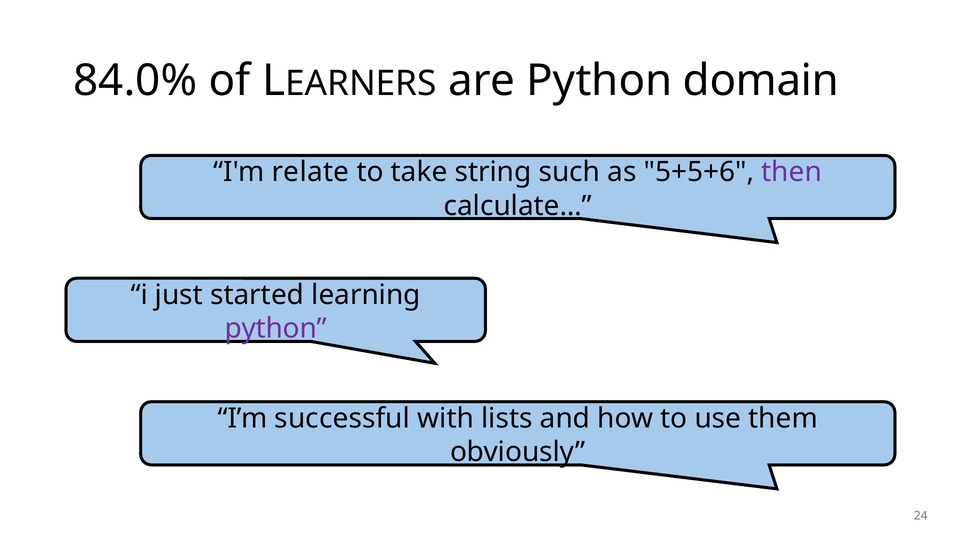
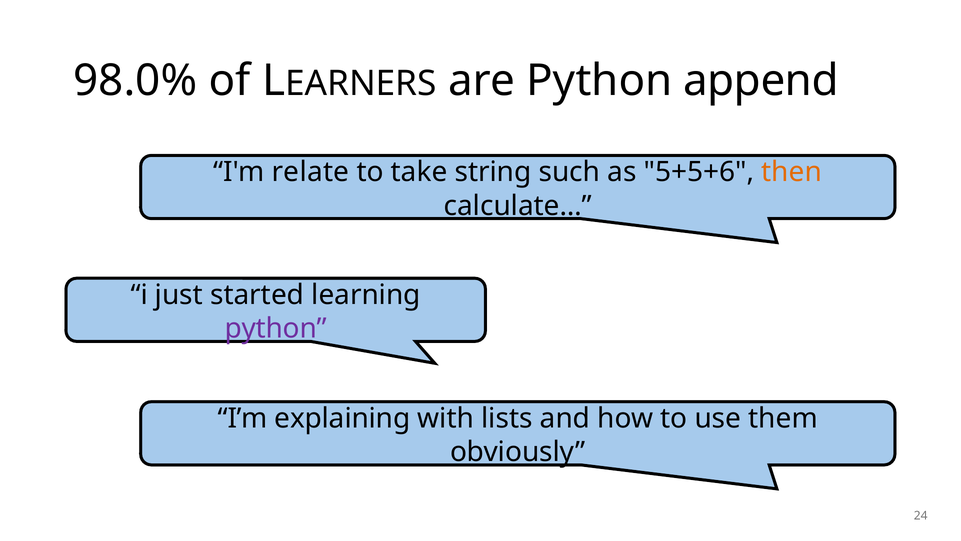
84.0%: 84.0% -> 98.0% (135, 81)
domain: domain -> append (761, 81)
then colour: purple -> orange (792, 172)
successful: successful -> explaining (342, 418)
